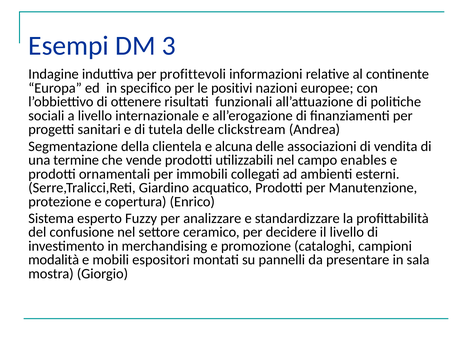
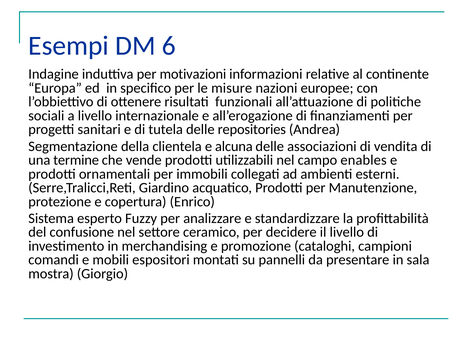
3: 3 -> 6 (169, 46)
profittevoli: profittevoli -> motivazioni (193, 74)
positivi: positivi -> misure (232, 88)
clickstream: clickstream -> repositories (252, 130)
modalità: modalità -> comandi (54, 260)
